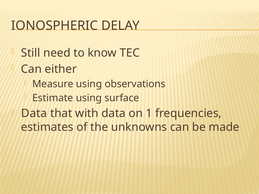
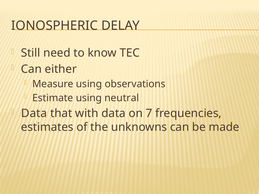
surface: surface -> neutral (122, 98)
1: 1 -> 7 (149, 113)
